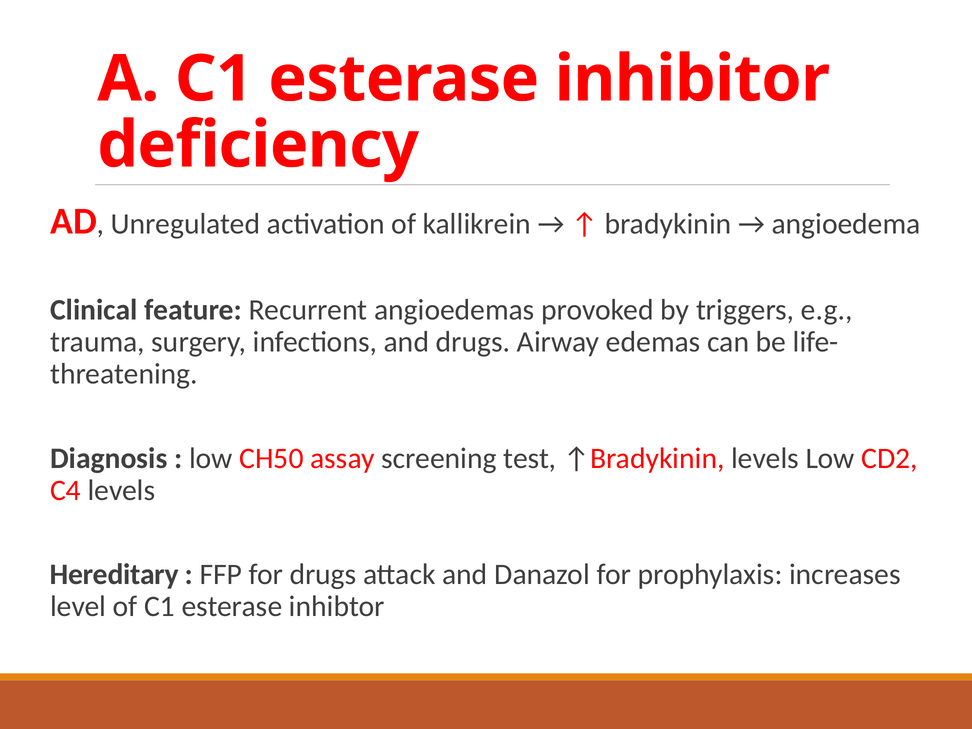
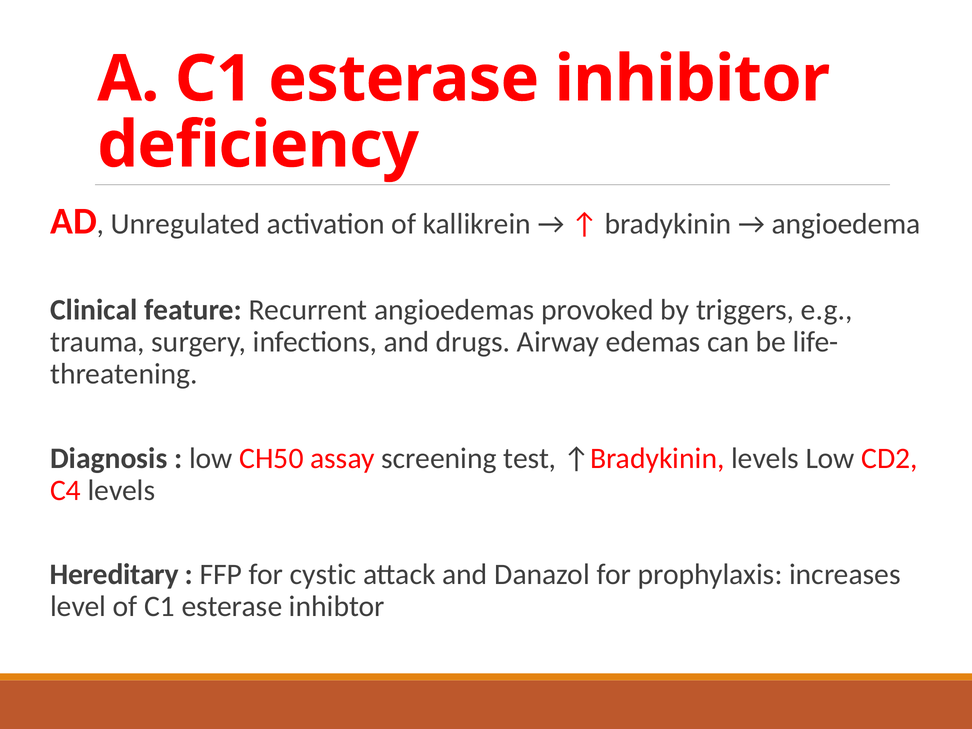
for drugs: drugs -> cystic (323, 575)
